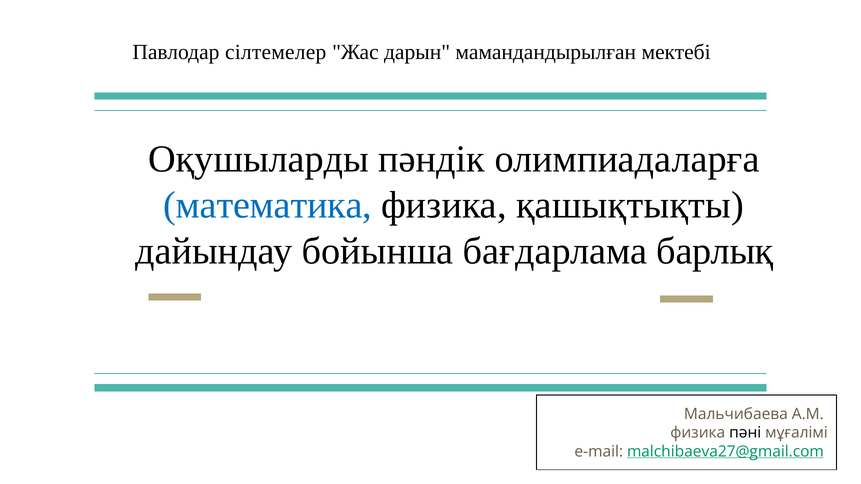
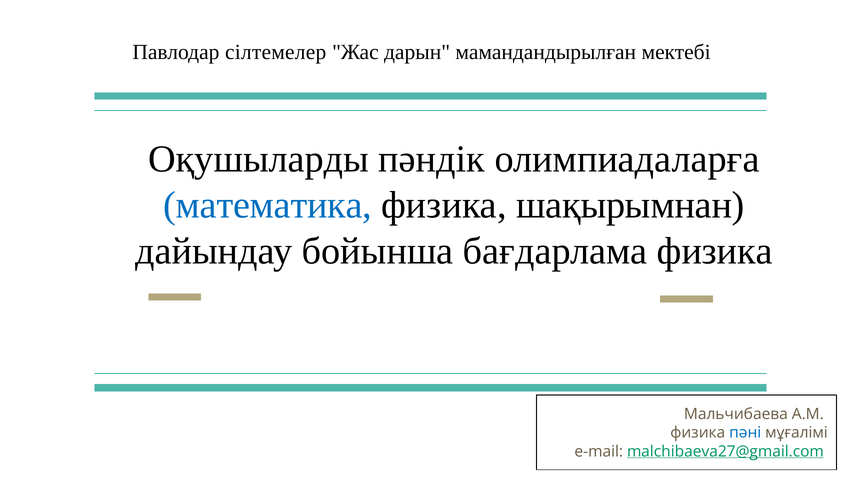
қашықтықты: қашықтықты -> шақырымнан (630, 205)
бағдарлама барлық: барлық -> физика (715, 251)
пәні colour: black -> blue (745, 433)
